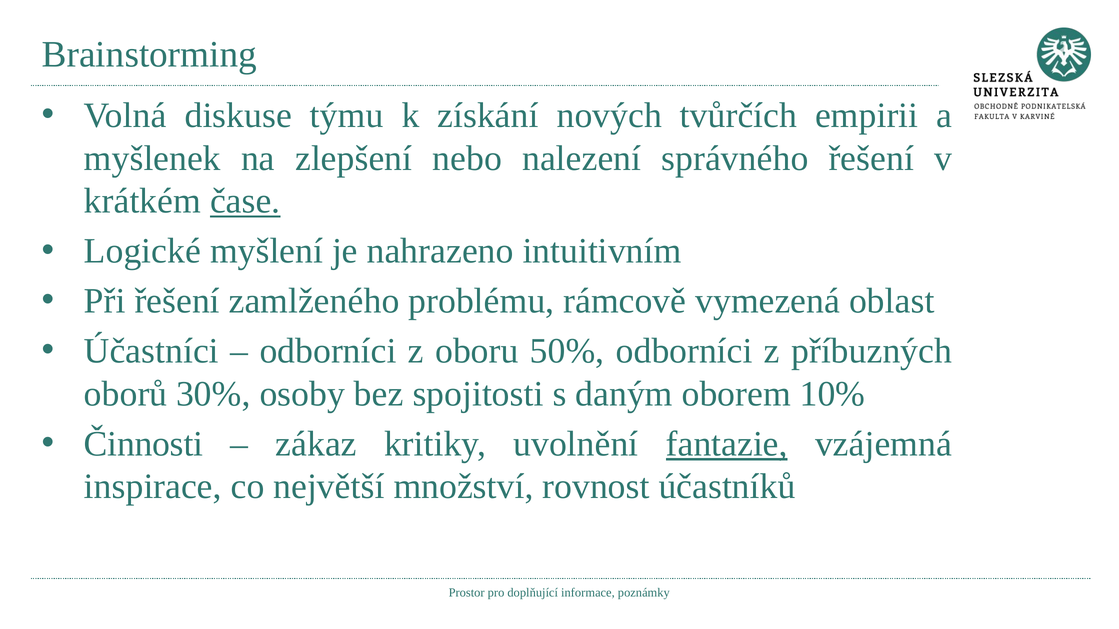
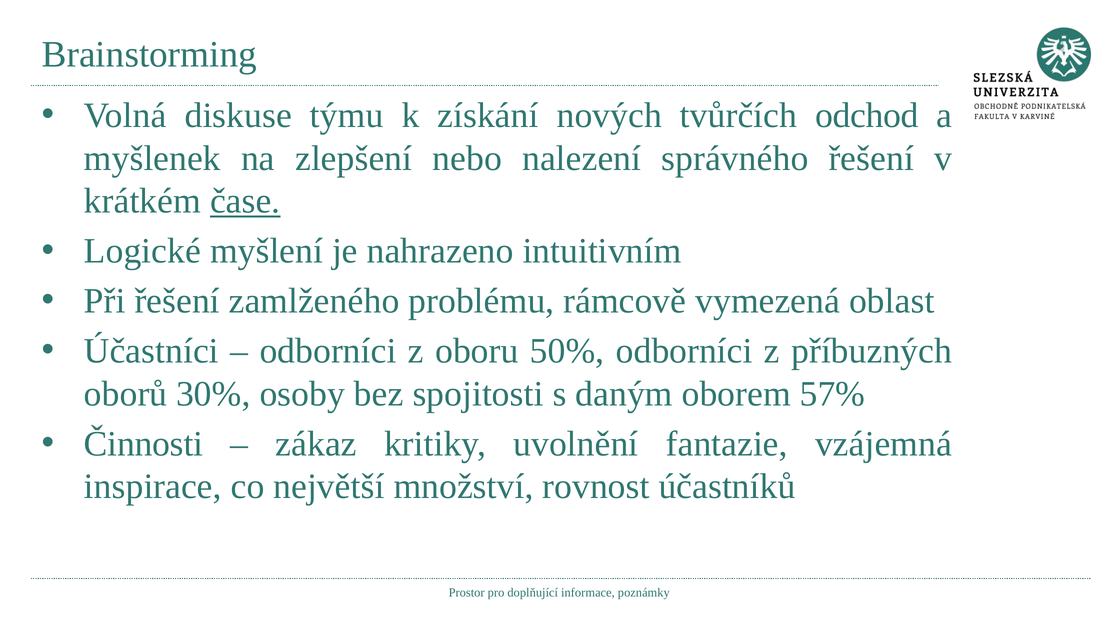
empirii: empirii -> odchod (867, 116)
10%: 10% -> 57% (832, 394)
fantazie underline: present -> none (727, 444)
